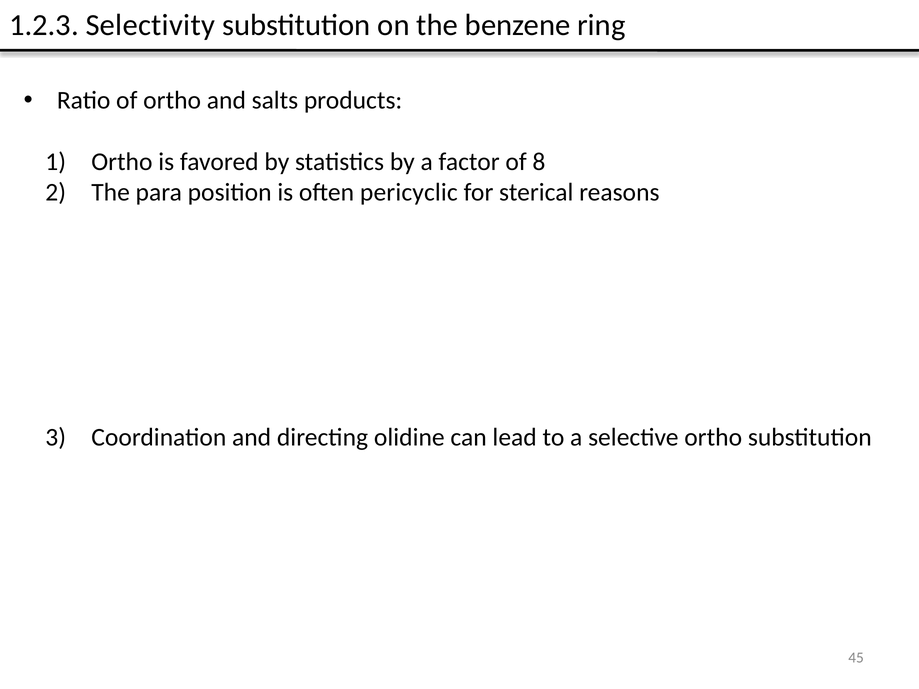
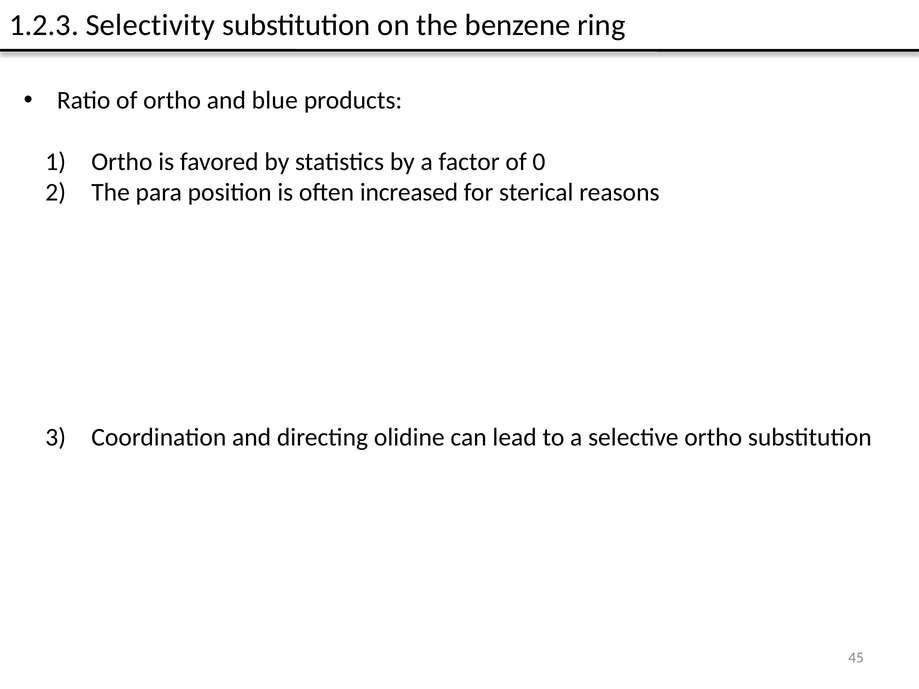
salts: salts -> blue (275, 101)
8: 8 -> 0 (539, 162)
pericyclic: pericyclic -> increased (409, 193)
